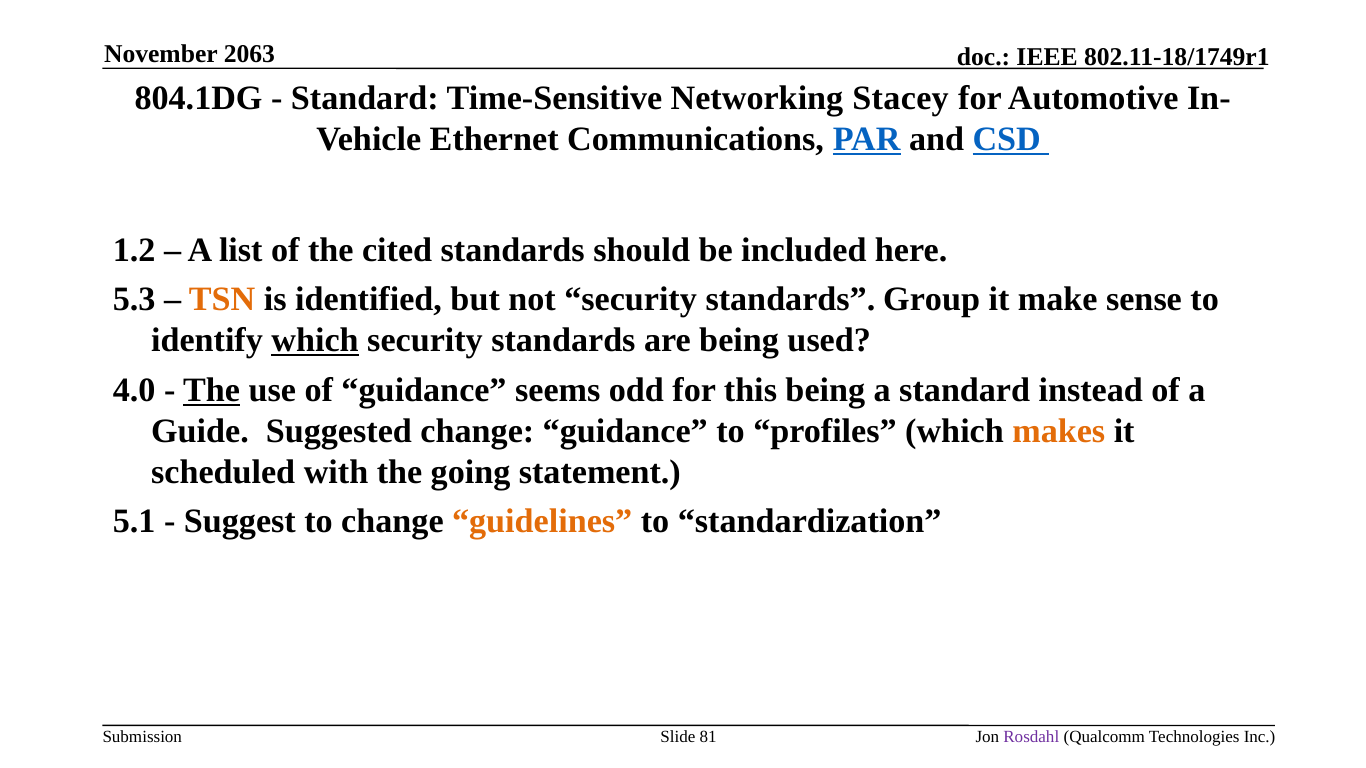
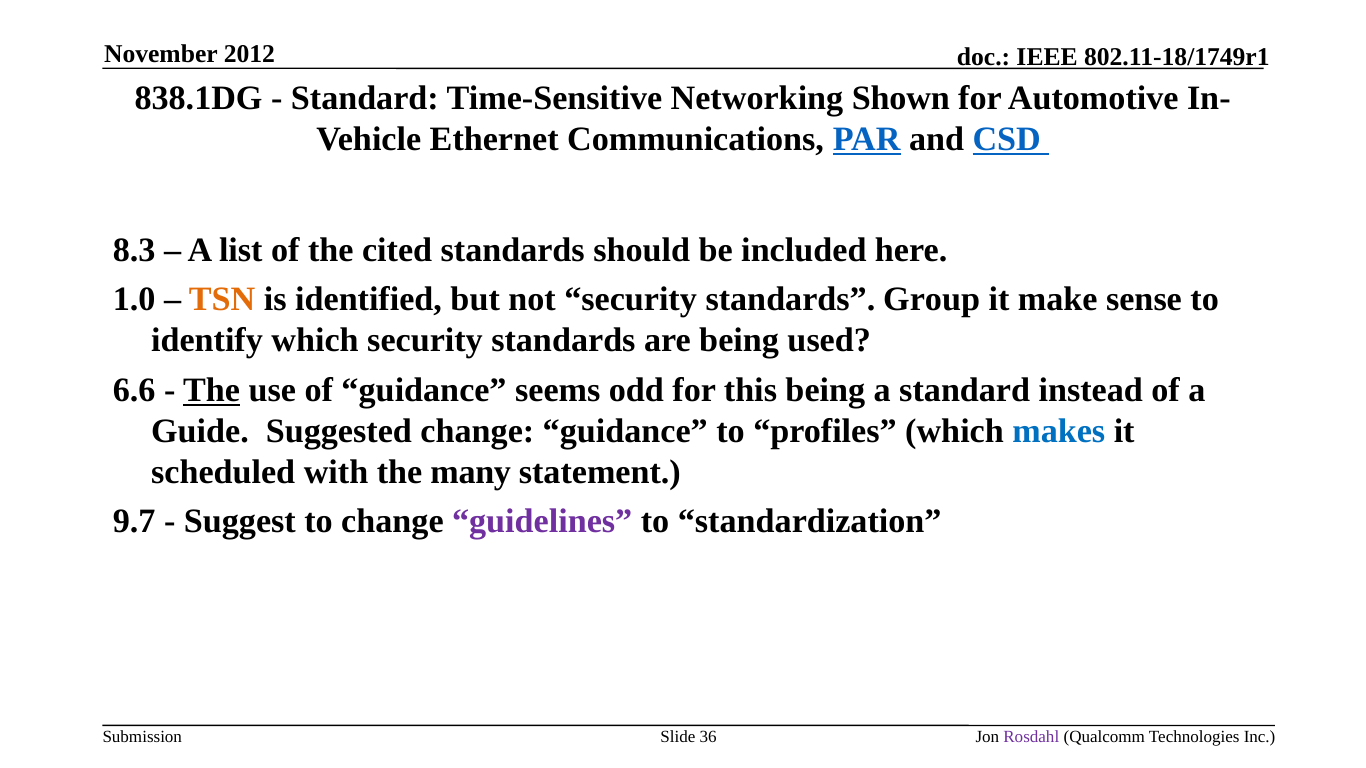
2063: 2063 -> 2012 (249, 54)
804.1DG: 804.1DG -> 838.1DG (199, 98)
Stacey: Stacey -> Shown (901, 98)
1.2: 1.2 -> 8.3 (134, 250)
5.3: 5.3 -> 1.0 (134, 300)
which underline: present -> none (315, 341)
4.0: 4.0 -> 6.6 (134, 390)
makes colour: orange -> blue (1059, 431)
going: going -> many (471, 472)
5.1: 5.1 -> 9.7 (134, 522)
guidelines colour: orange -> purple (542, 522)
81: 81 -> 36 (708, 737)
